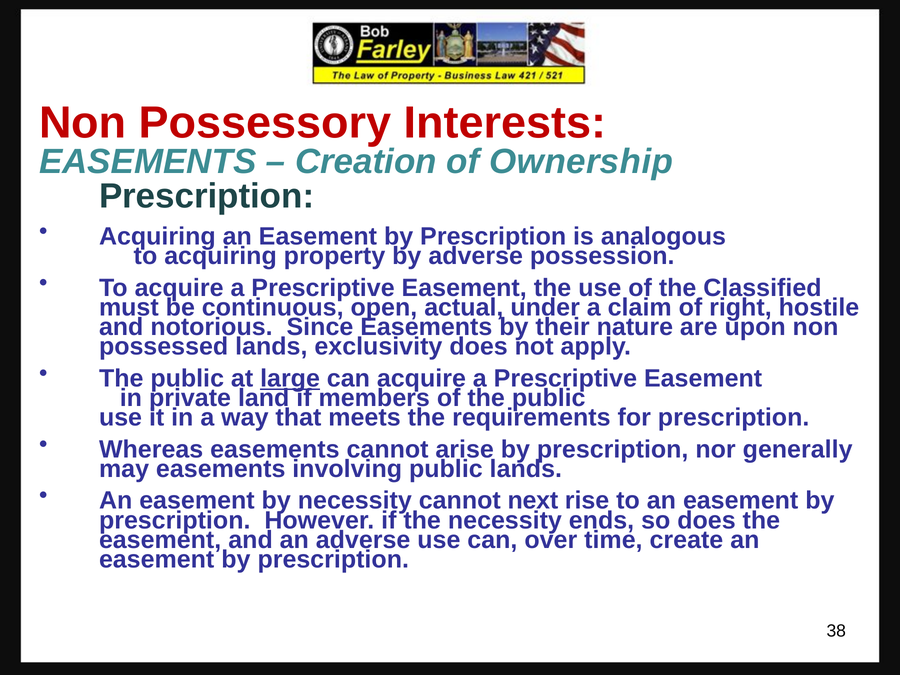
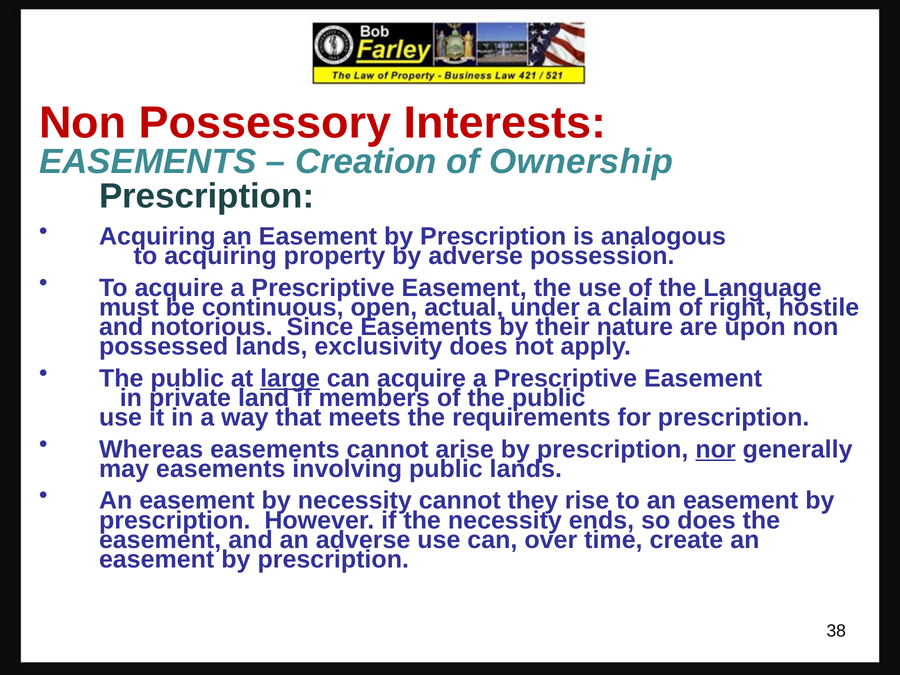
Classified: Classified -> Language (762, 288)
nor underline: none -> present (716, 449)
next: next -> they (533, 501)
